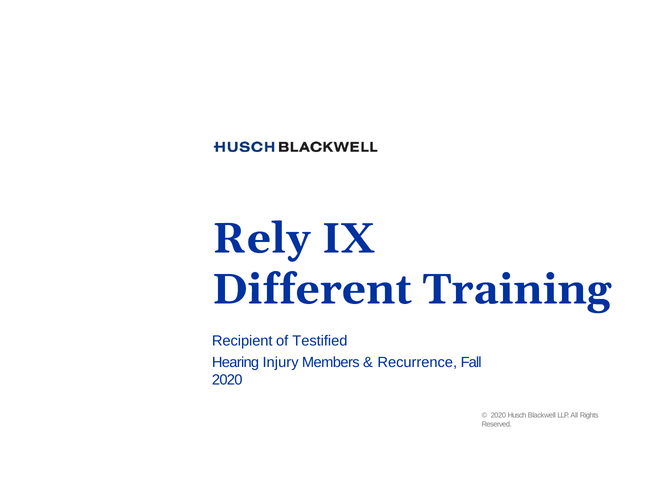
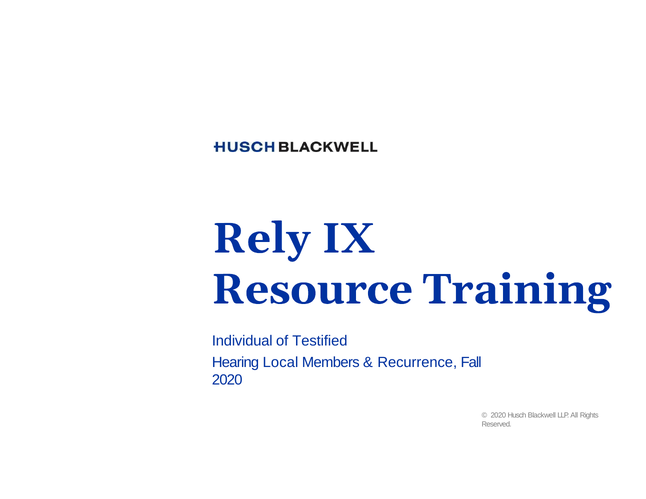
Different: Different -> Resource (312, 289)
Recipient: Recipient -> Individual (242, 341)
Injury: Injury -> Local (281, 362)
